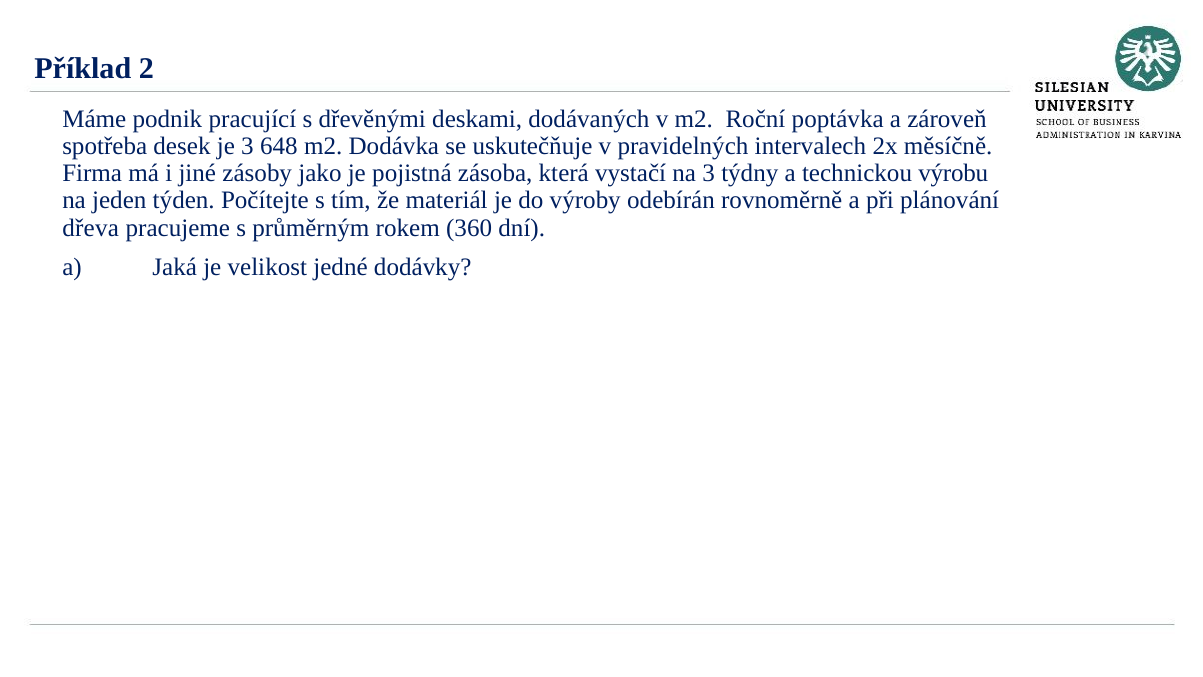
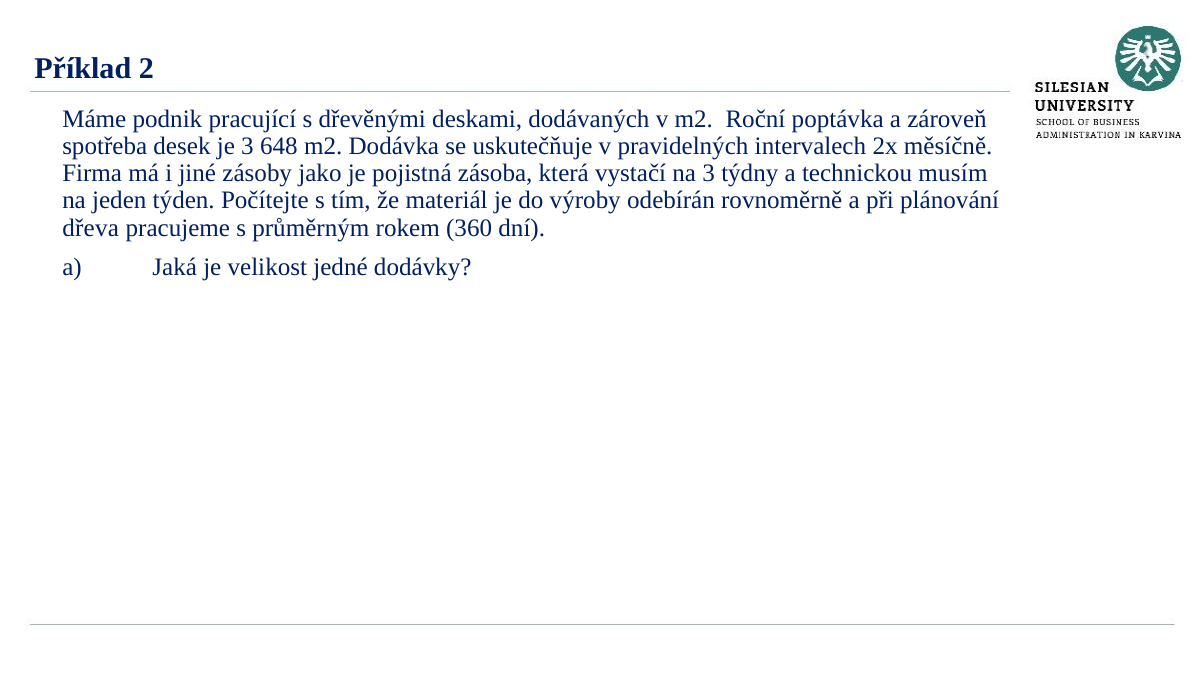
výrobu: výrobu -> musím (953, 174)
